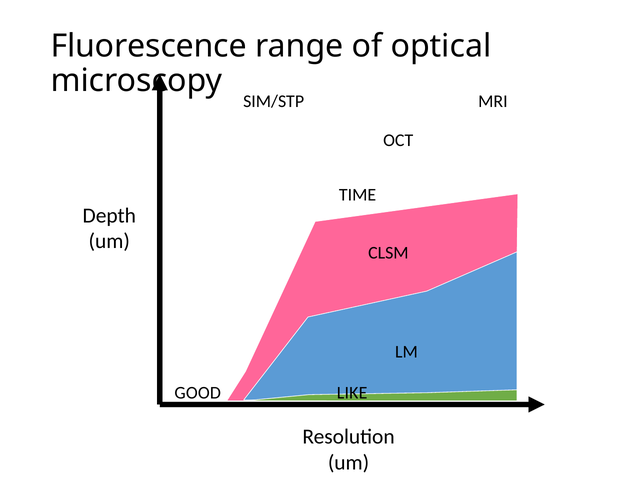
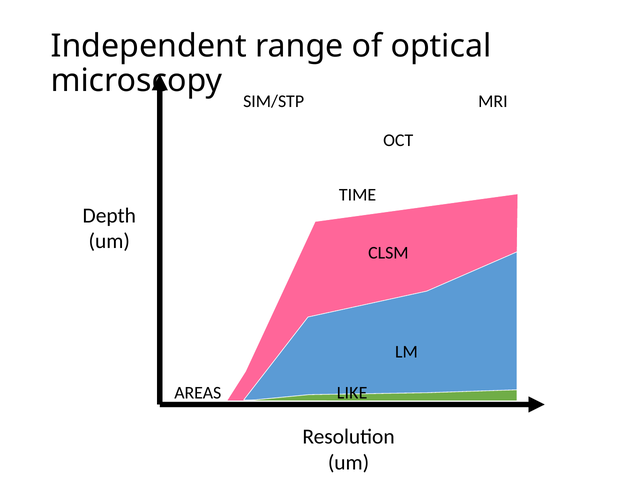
Fluorescence: Fluorescence -> Independent (149, 46)
GOOD: GOOD -> AREAS (198, 393)
